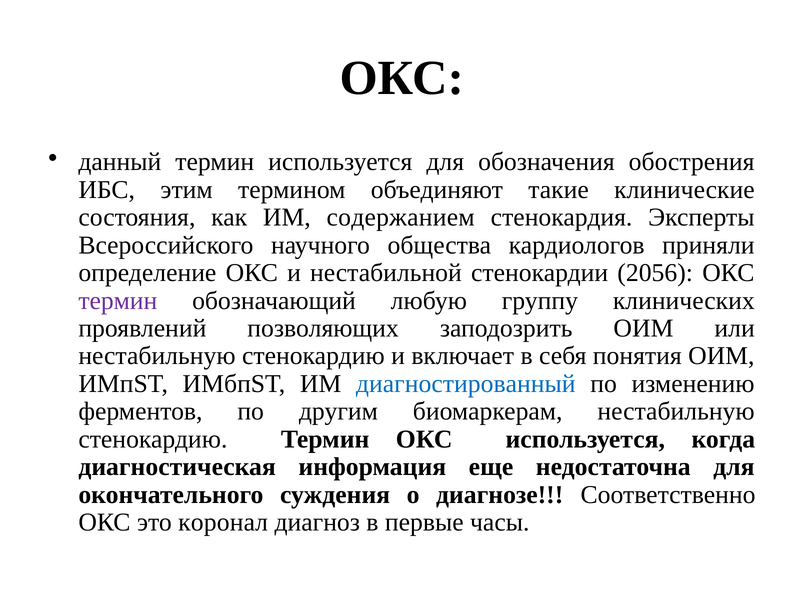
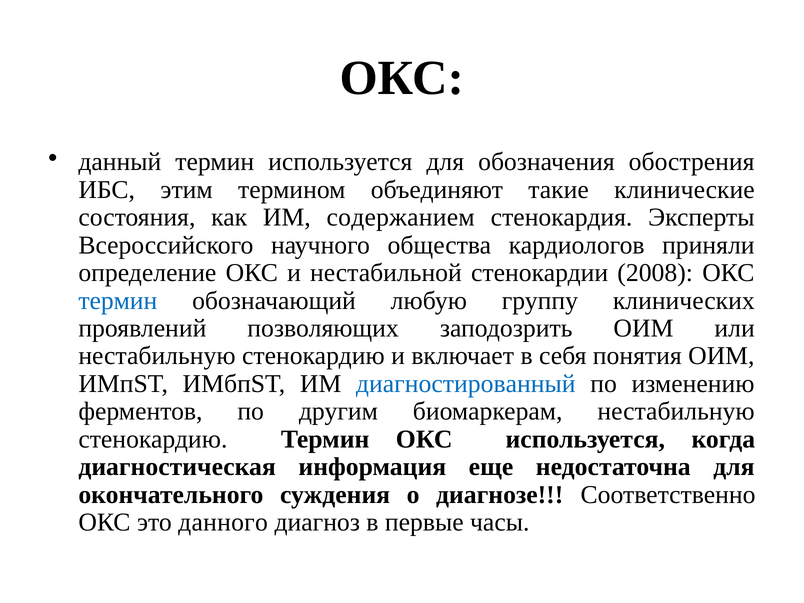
2056: 2056 -> 2008 (655, 273)
термин colour: purple -> blue (118, 301)
коронал: коронал -> данного (223, 522)
